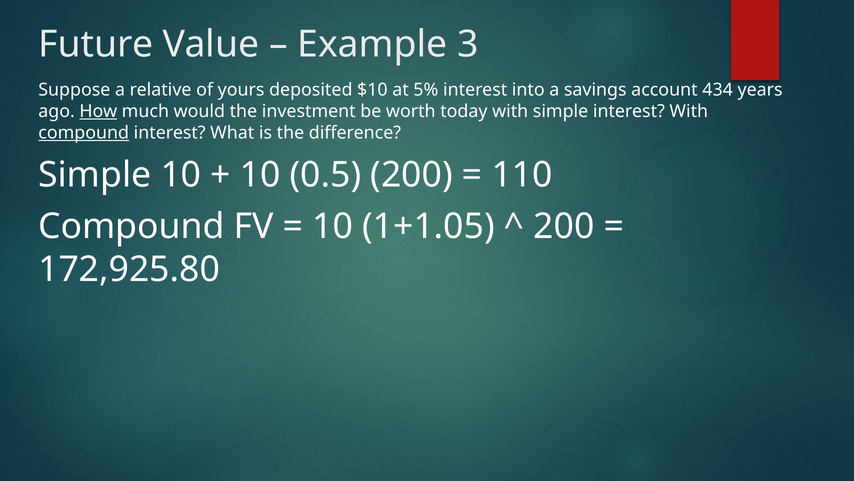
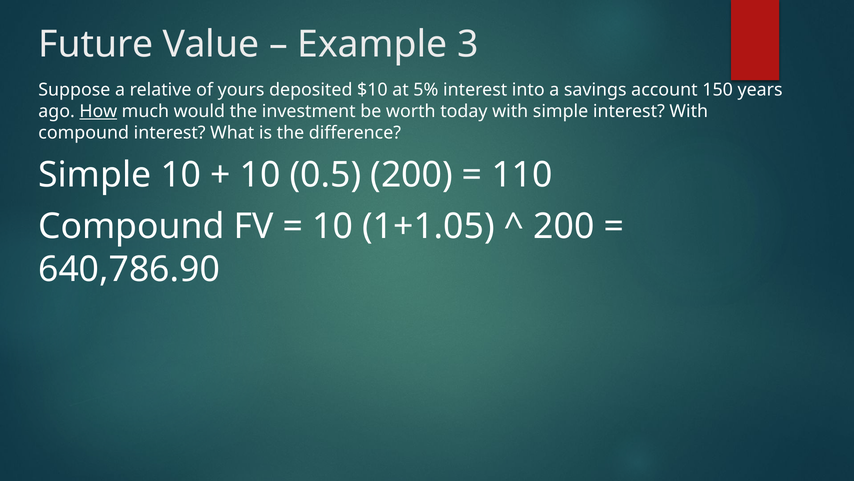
434: 434 -> 150 (718, 90)
compound underline: present -> none (84, 133)
172,925.80: 172,925.80 -> 640,786.90 (129, 269)
